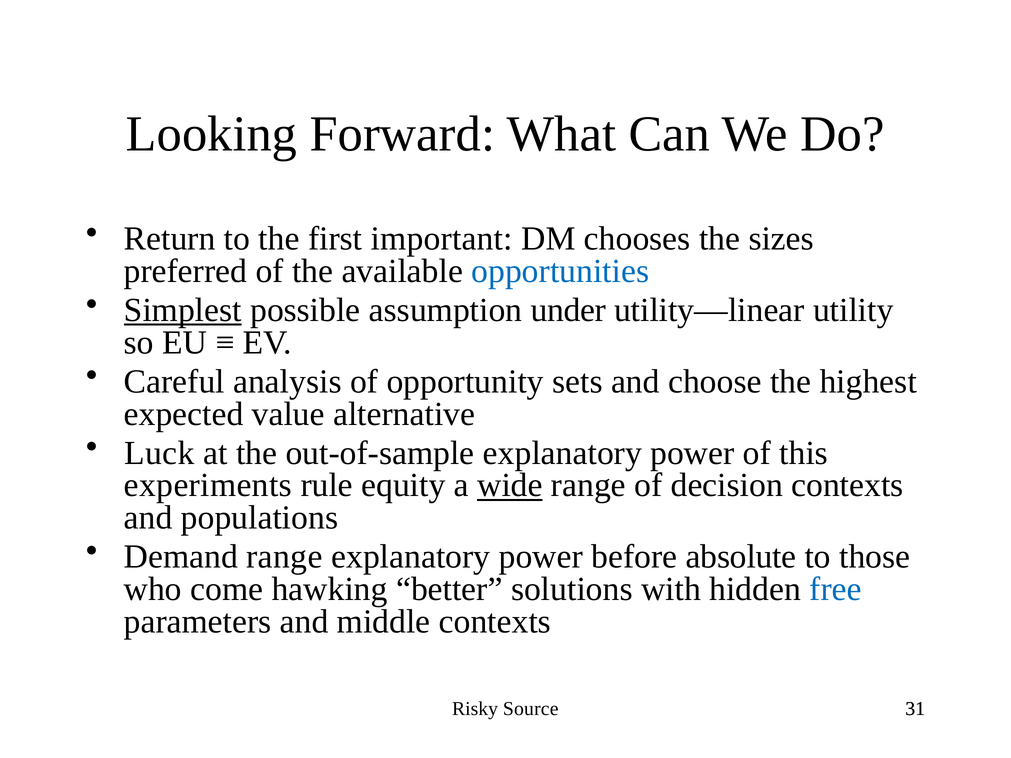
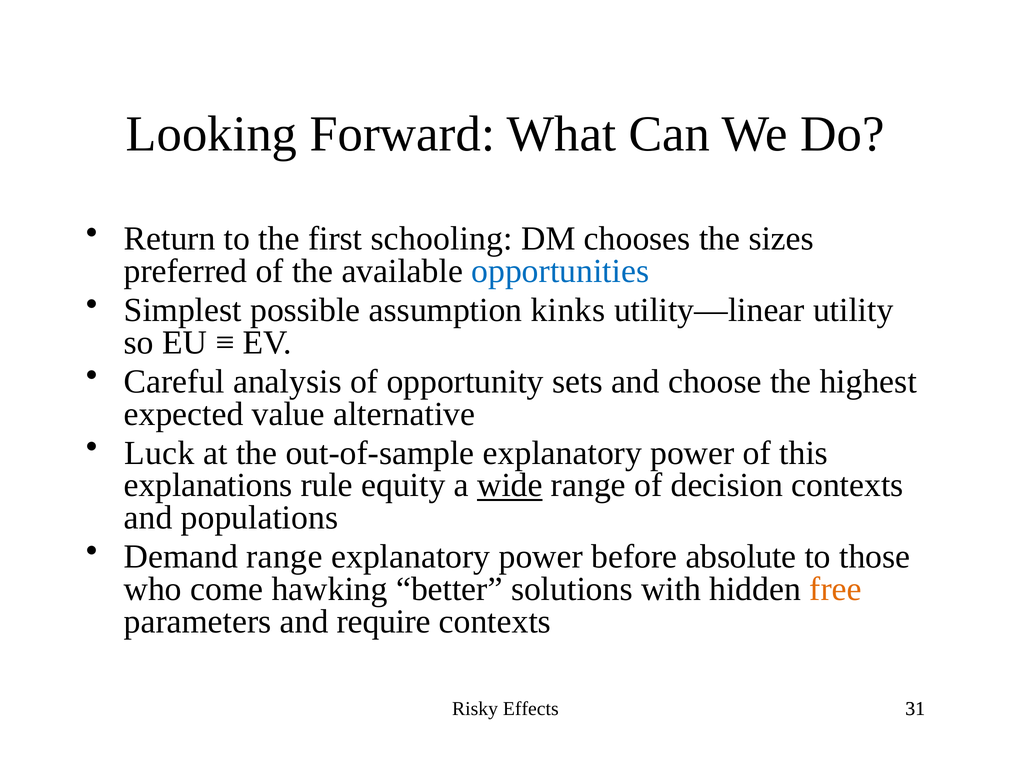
important: important -> schooling (442, 239)
Simplest underline: present -> none (183, 310)
under: under -> kinks (568, 310)
experiments: experiments -> explanations (208, 486)
free colour: blue -> orange (836, 589)
middle: middle -> require (384, 622)
Source: Source -> Effects (531, 709)
